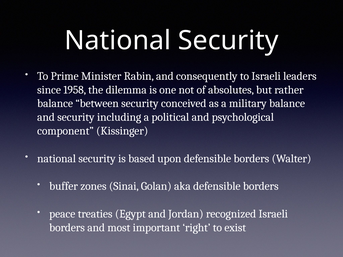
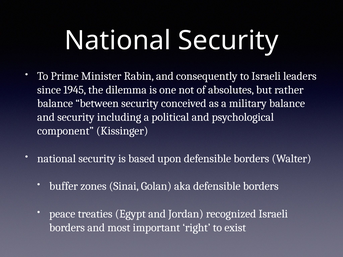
1958: 1958 -> 1945 (75, 90)
